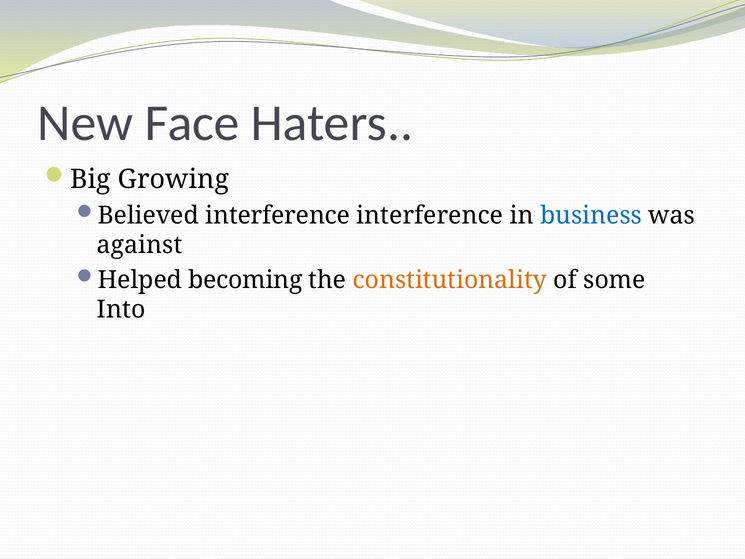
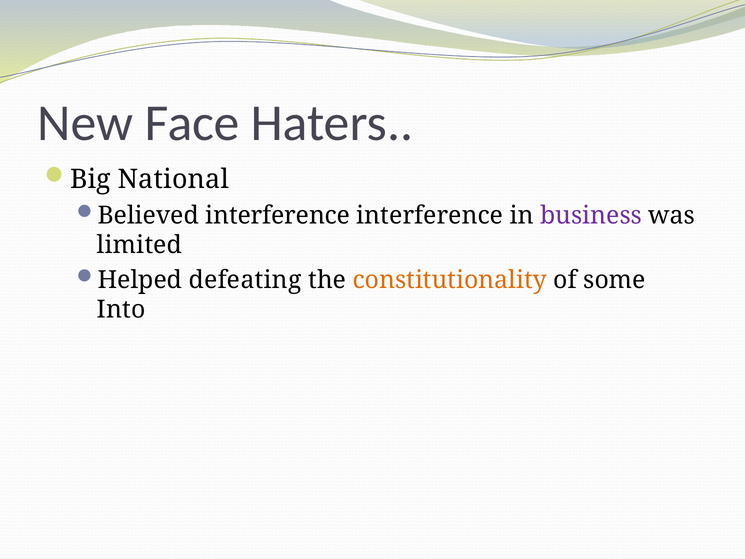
Growing: Growing -> National (173, 179)
business colour: blue -> purple (591, 215)
against: against -> limited (139, 245)
becoming: becoming -> defeating (245, 280)
